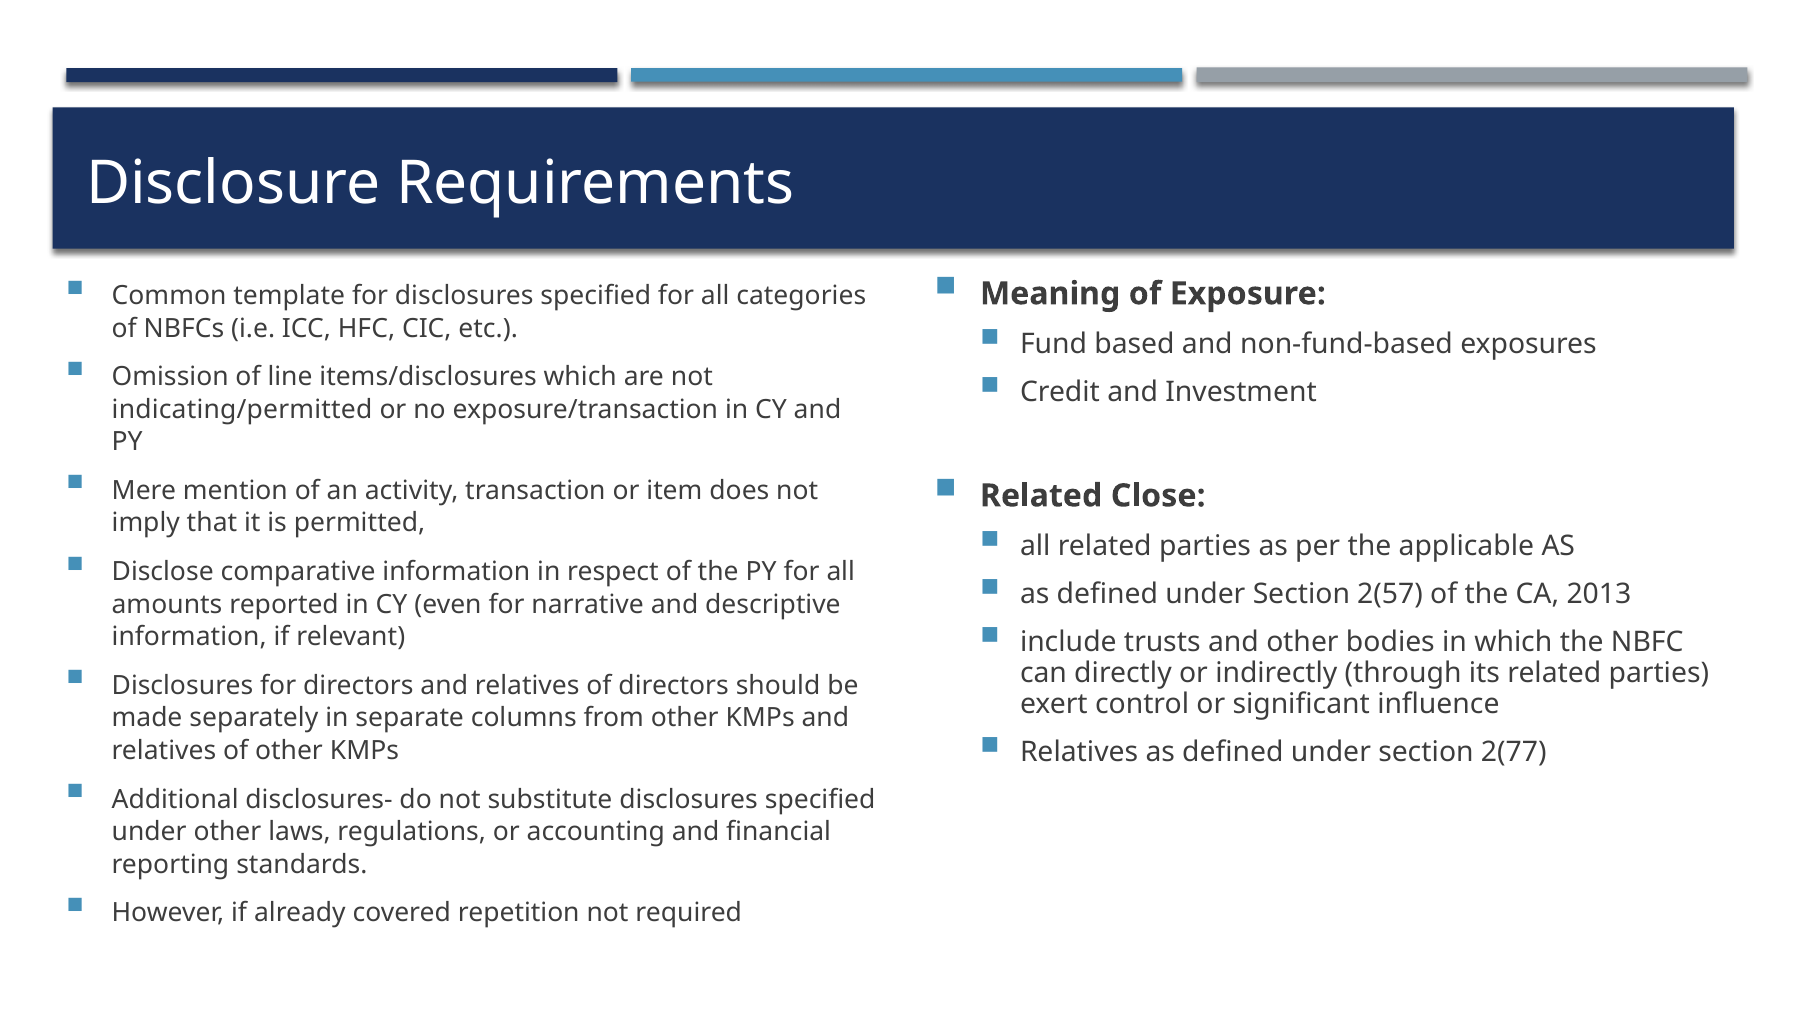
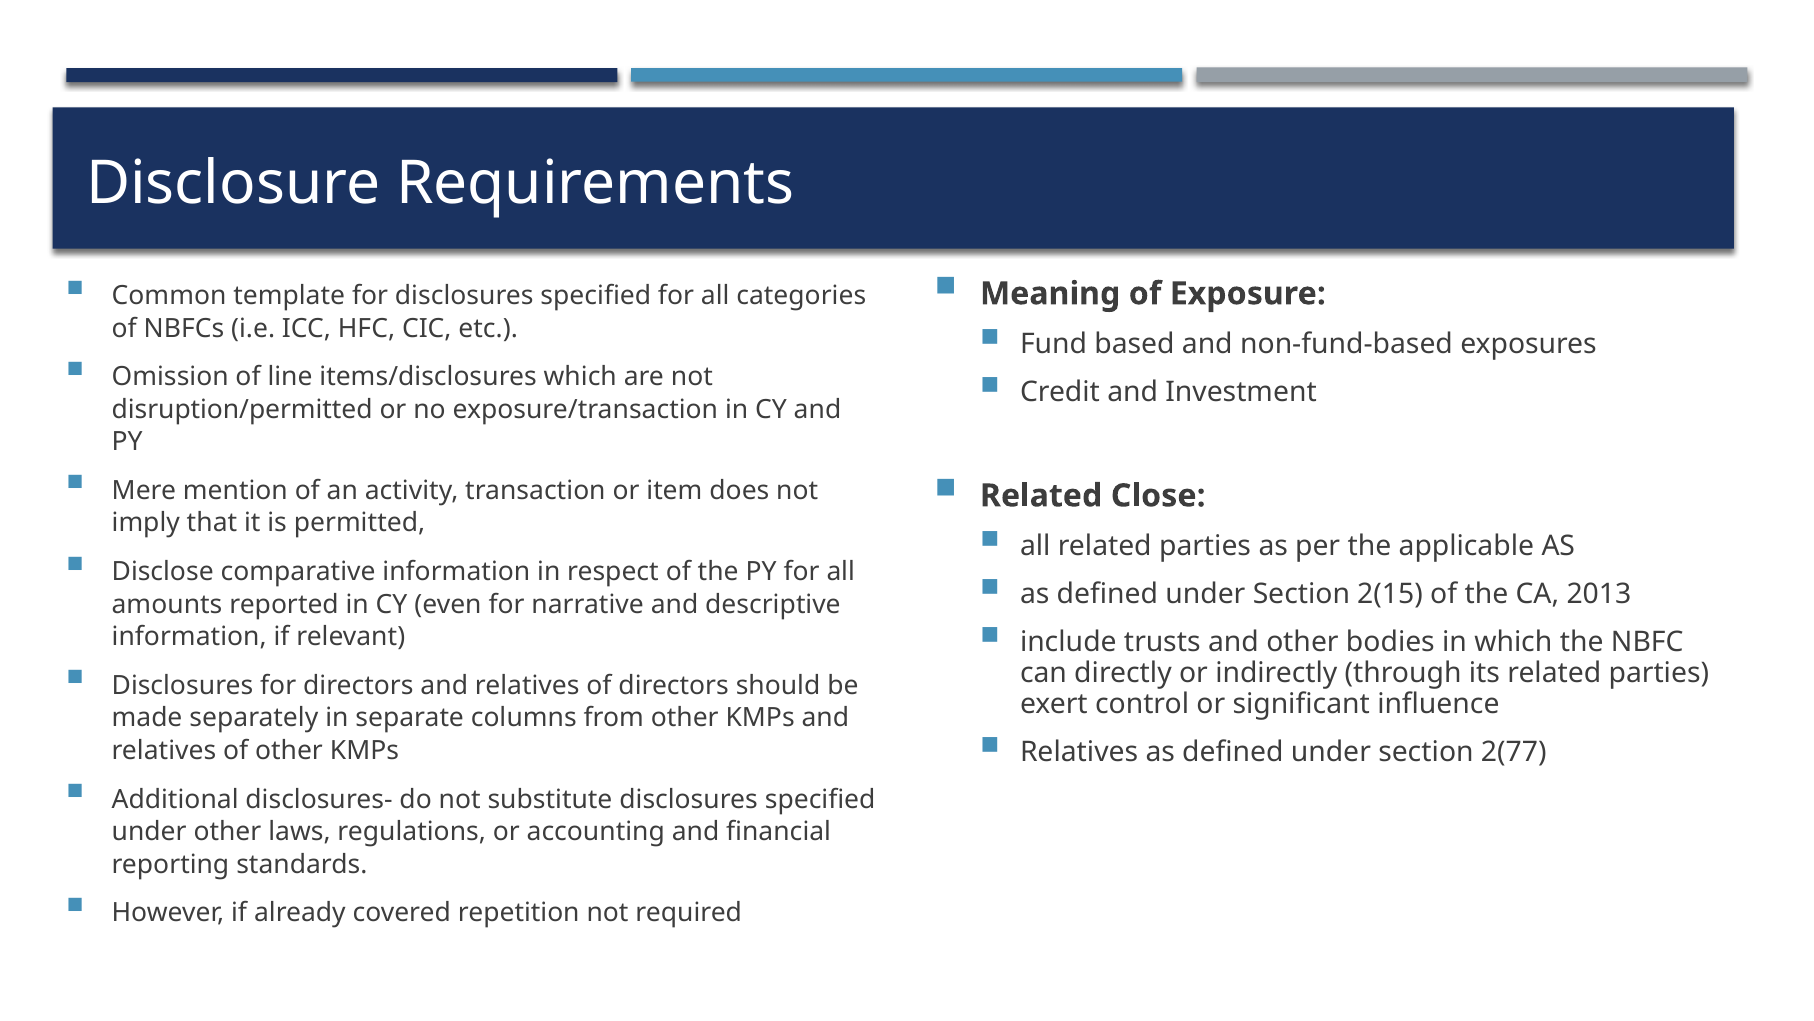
indicating/permitted: indicating/permitted -> disruption/permitted (242, 409)
2(57: 2(57 -> 2(15 (1390, 594)
